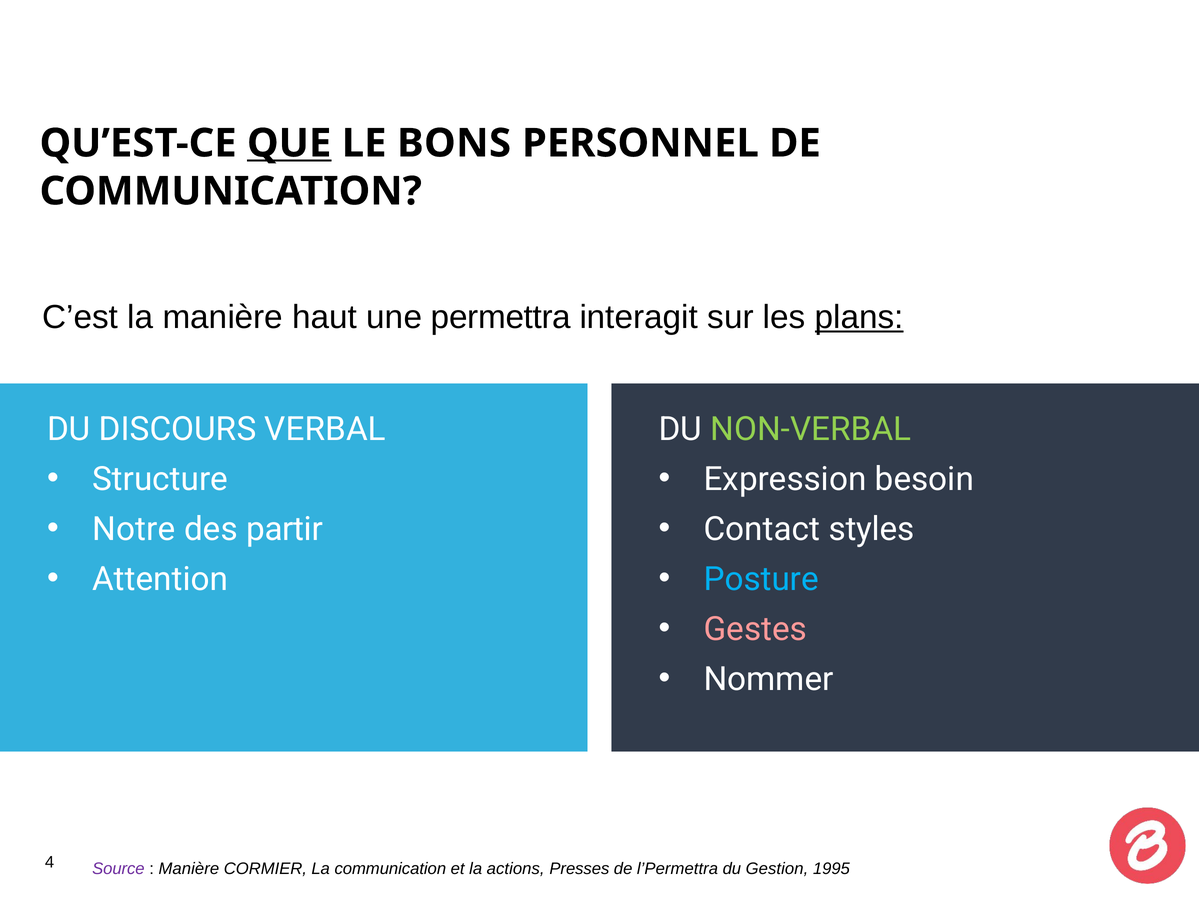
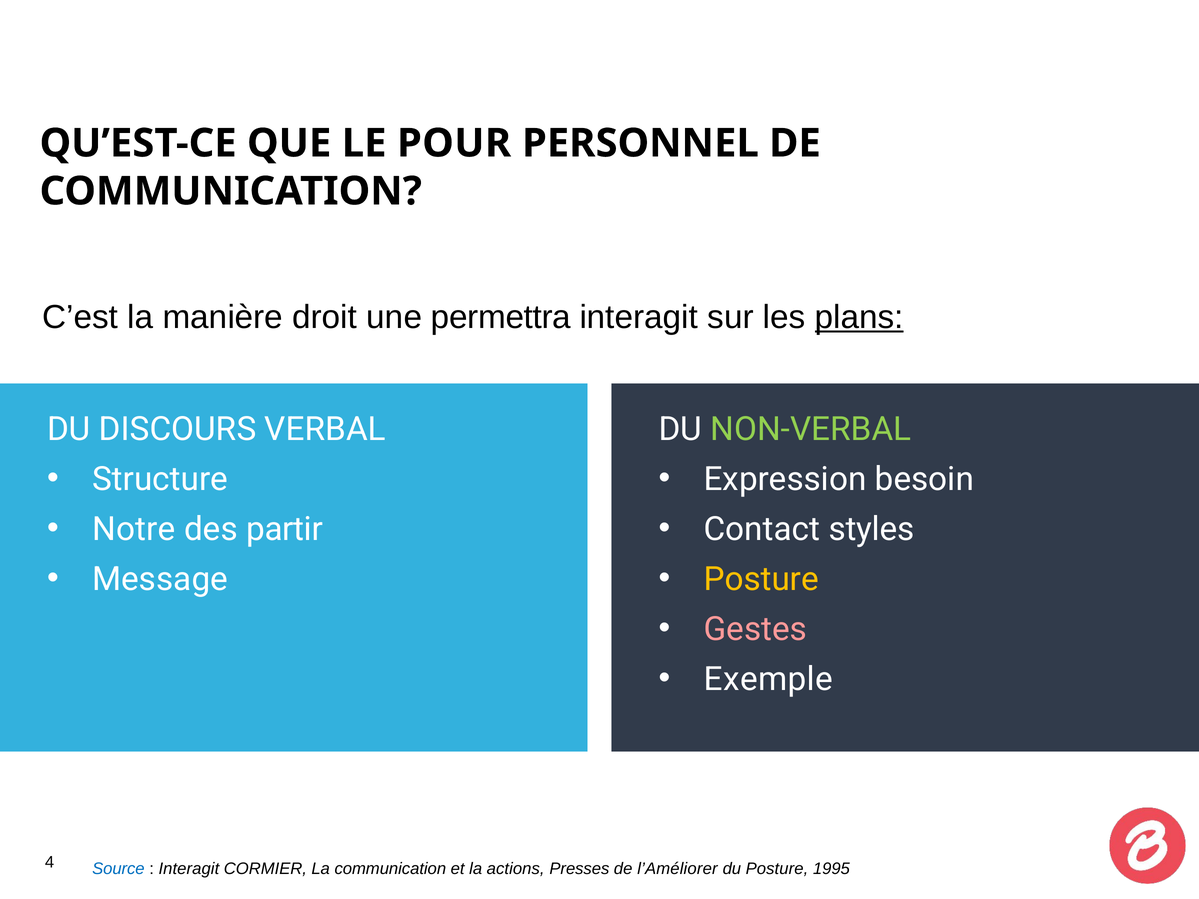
QUE underline: present -> none (289, 143)
BONS: BONS -> POUR (454, 143)
haut: haut -> droit (325, 317)
Attention: Attention -> Message (160, 579)
Posture colour: light blue -> yellow (761, 579)
Nommer: Nommer -> Exemple (768, 679)
Source colour: purple -> blue (118, 869)
Manière: Manière -> Interagit (189, 869)
l’Permettra: l’Permettra -> l’Améliorer (677, 869)
du Gestion: Gestion -> Posture (777, 869)
